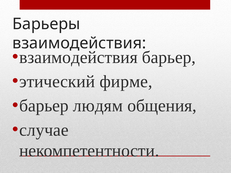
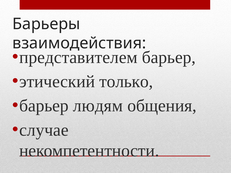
взаимодействия: взаимодействия -> представителем (78, 57)
фирме: фирме -> только (126, 82)
